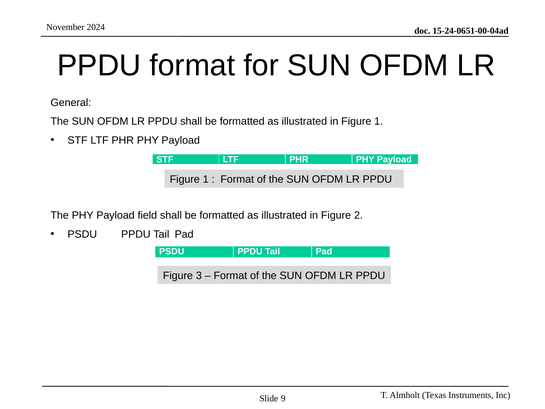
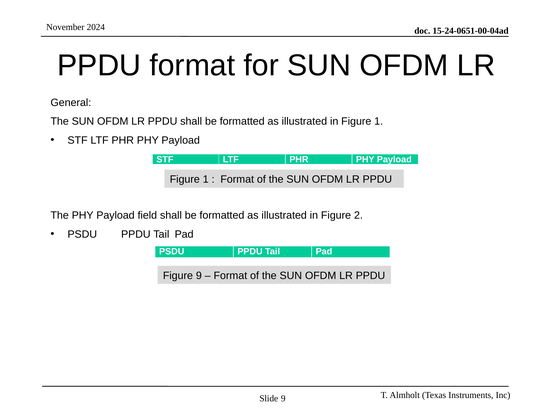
Figure 3: 3 -> 9 (199, 275)
